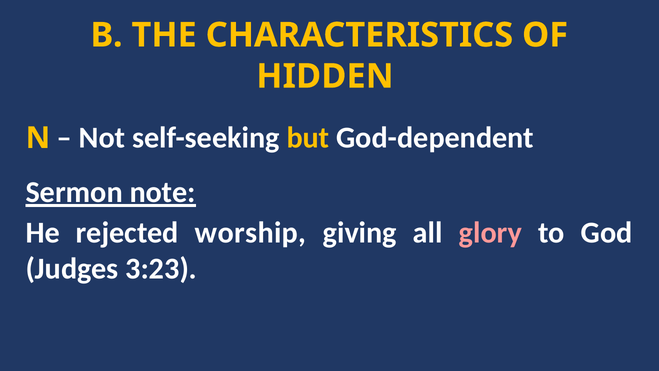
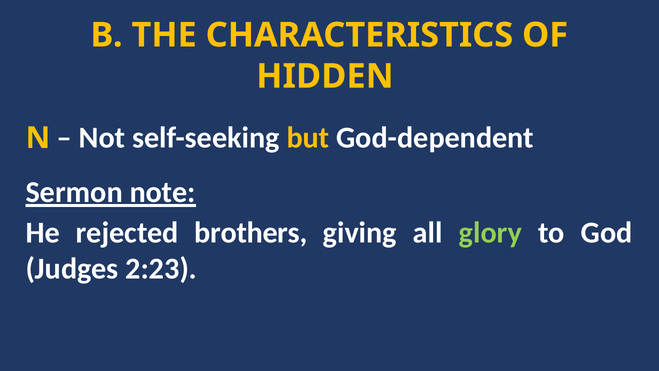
worship: worship -> brothers (251, 233)
glory colour: pink -> light green (490, 233)
3:23: 3:23 -> 2:23 (161, 269)
